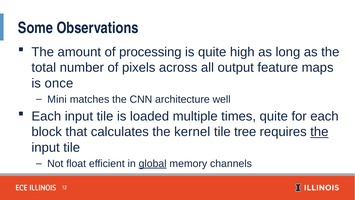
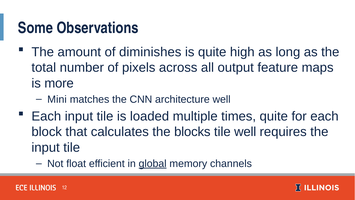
processing: processing -> diminishes (150, 52)
once: once -> more (59, 83)
kernel: kernel -> blocks (192, 132)
tile tree: tree -> well (245, 132)
the underline: present -> none (319, 132)
